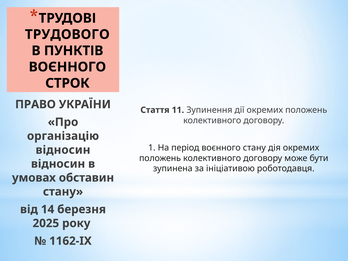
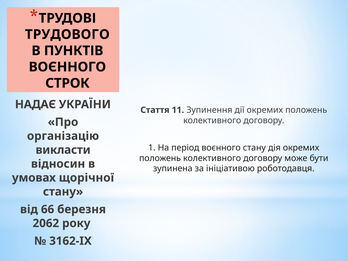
ПРАВО: ПРАВО -> НАДАЄ (36, 104)
відносин: відносин -> викласти (63, 150)
обставин: обставин -> щорічної (86, 178)
14: 14 -> 66 (48, 209)
2025: 2025 -> 2062 (46, 223)
1162-IX: 1162-IX -> 3162-IX (70, 241)
